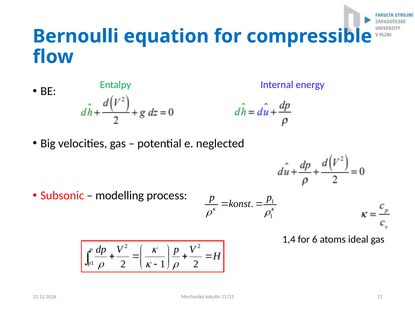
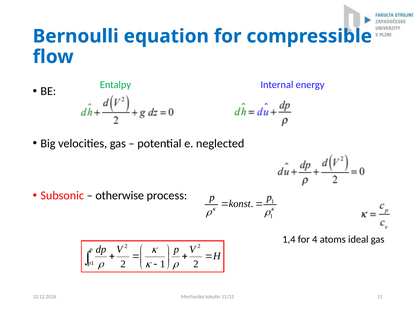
modelling: modelling -> otherwise (120, 196)
6: 6 -> 4 (315, 239)
